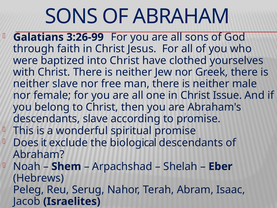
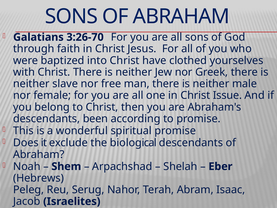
3:26-99: 3:26-99 -> 3:26-70 (85, 37)
descendants slave: slave -> been (95, 119)
